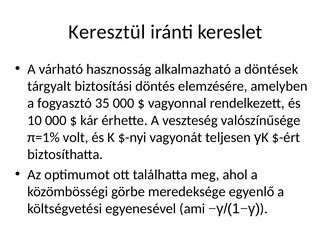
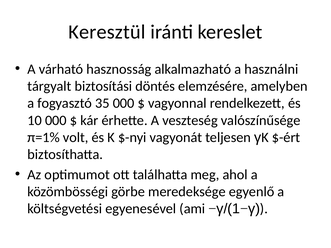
döntések: döntések -> használni (271, 69)
